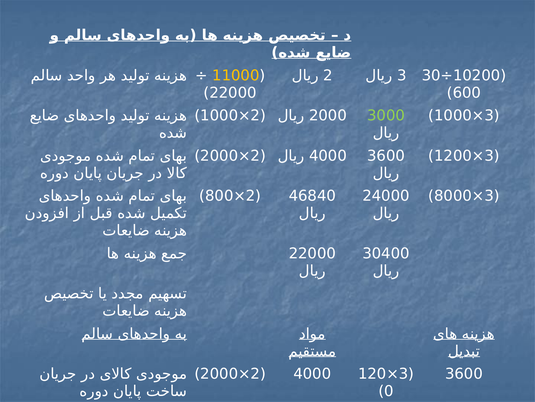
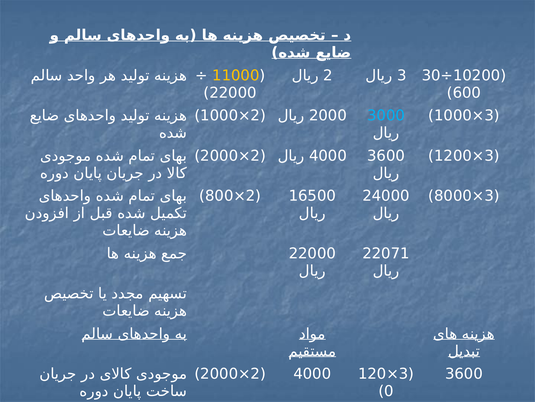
3000 colour: light green -> light blue (386, 115)
46840: 46840 -> 16500 (312, 196)
30400: 30400 -> 22071 (386, 253)
